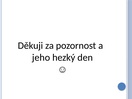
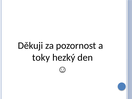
jeho: jeho -> toky (41, 57)
